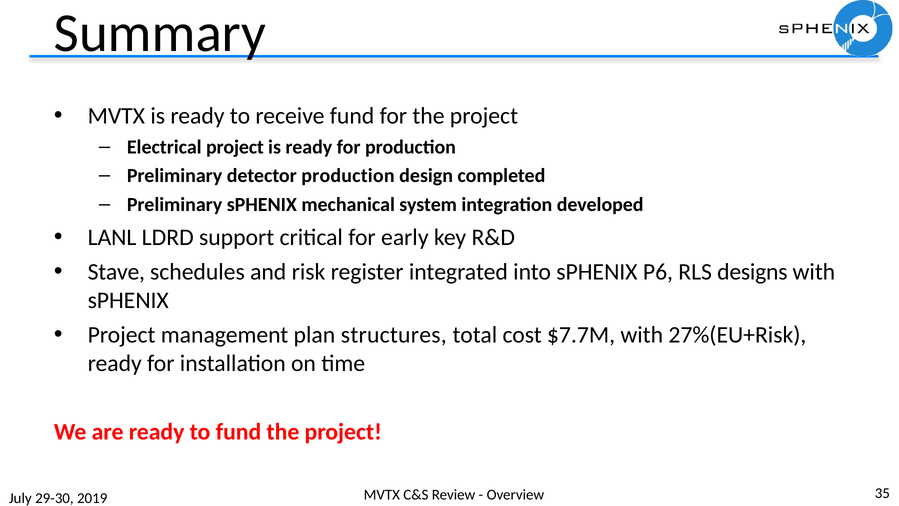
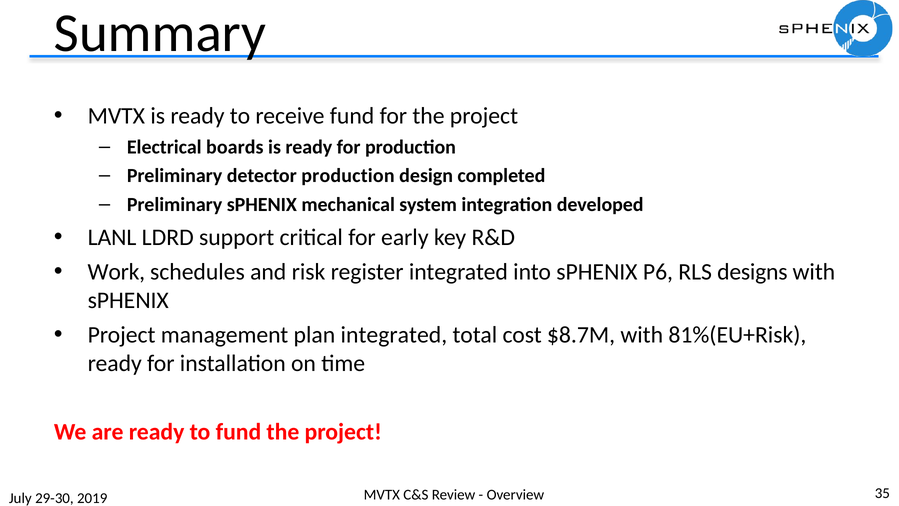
Electrical project: project -> boards (235, 147)
Stave: Stave -> Work (116, 272)
plan structures: structures -> integrated (394, 335)
$7.7M: $7.7M -> $8.7M (581, 335)
27%(EU+Risk: 27%(EU+Risk -> 81%(EU+Risk (737, 335)
